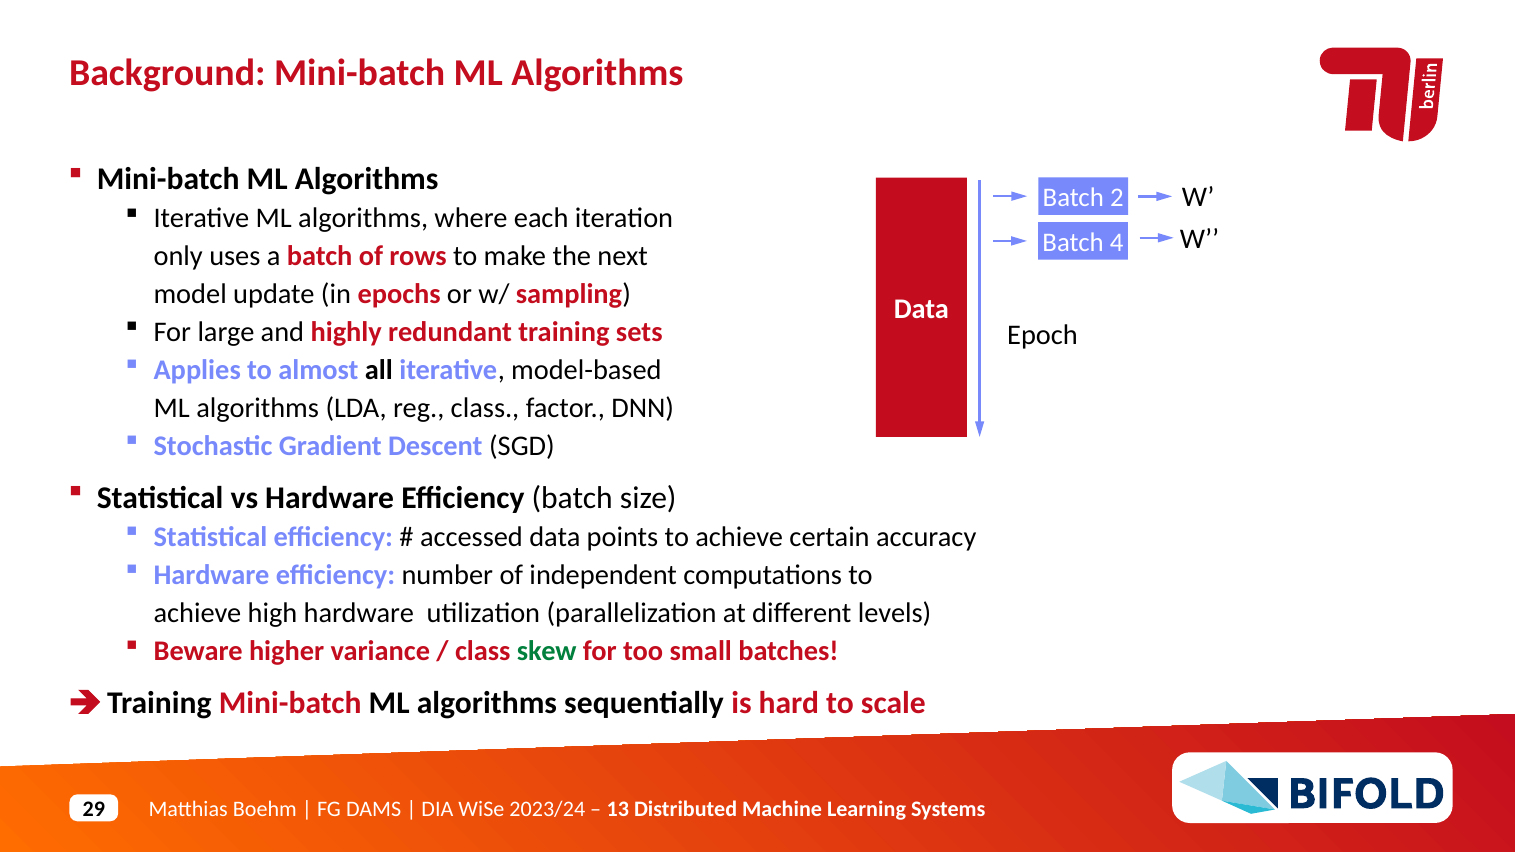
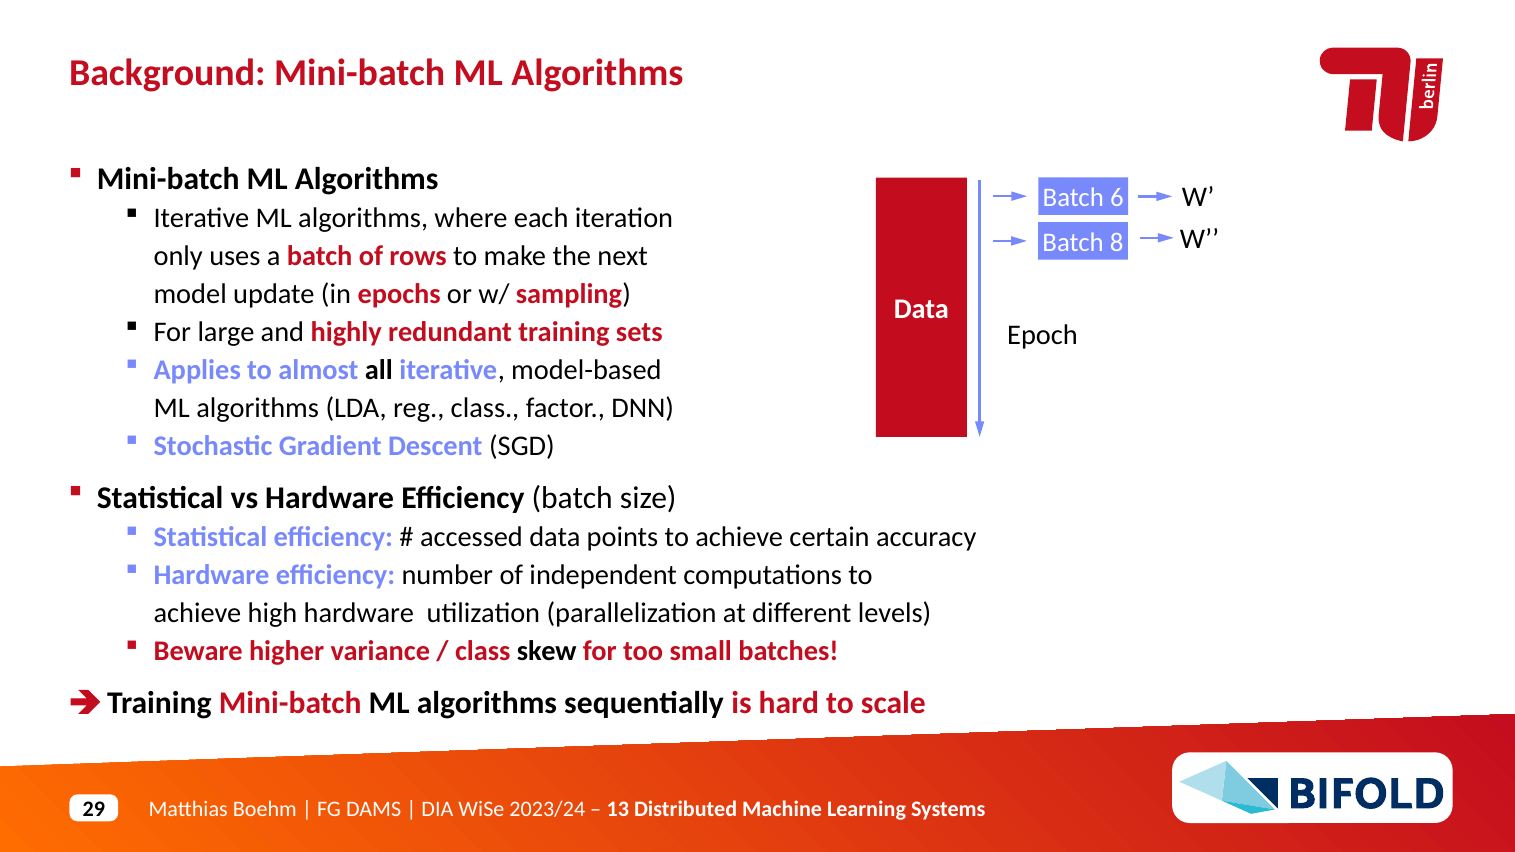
2: 2 -> 6 (1117, 198)
4: 4 -> 8 (1117, 243)
skew colour: green -> black (547, 651)
